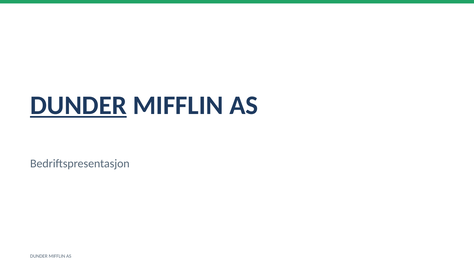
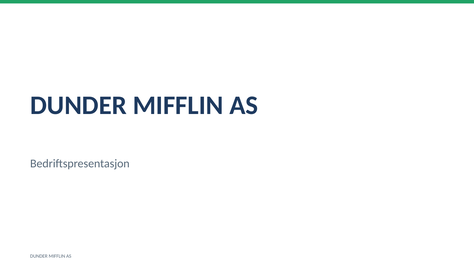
DUNDER underline: present -> none (78, 105)
